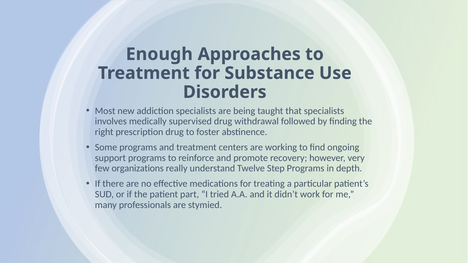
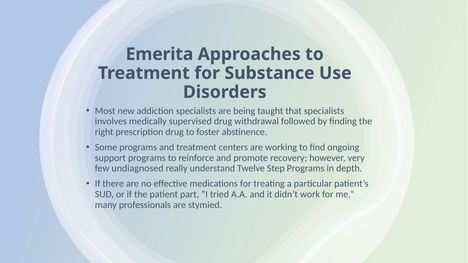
Enough: Enough -> Emerita (159, 54)
organizations: organizations -> undiagnosed (138, 169)
